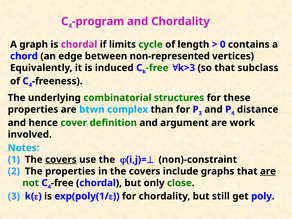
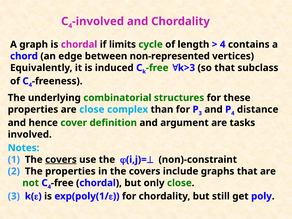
program: program -> involved (98, 21)
0: 0 -> 4 (223, 44)
are btwn: btwn -> close (92, 109)
work: work -> tasks (242, 123)
are underline: present -> none (268, 171)
